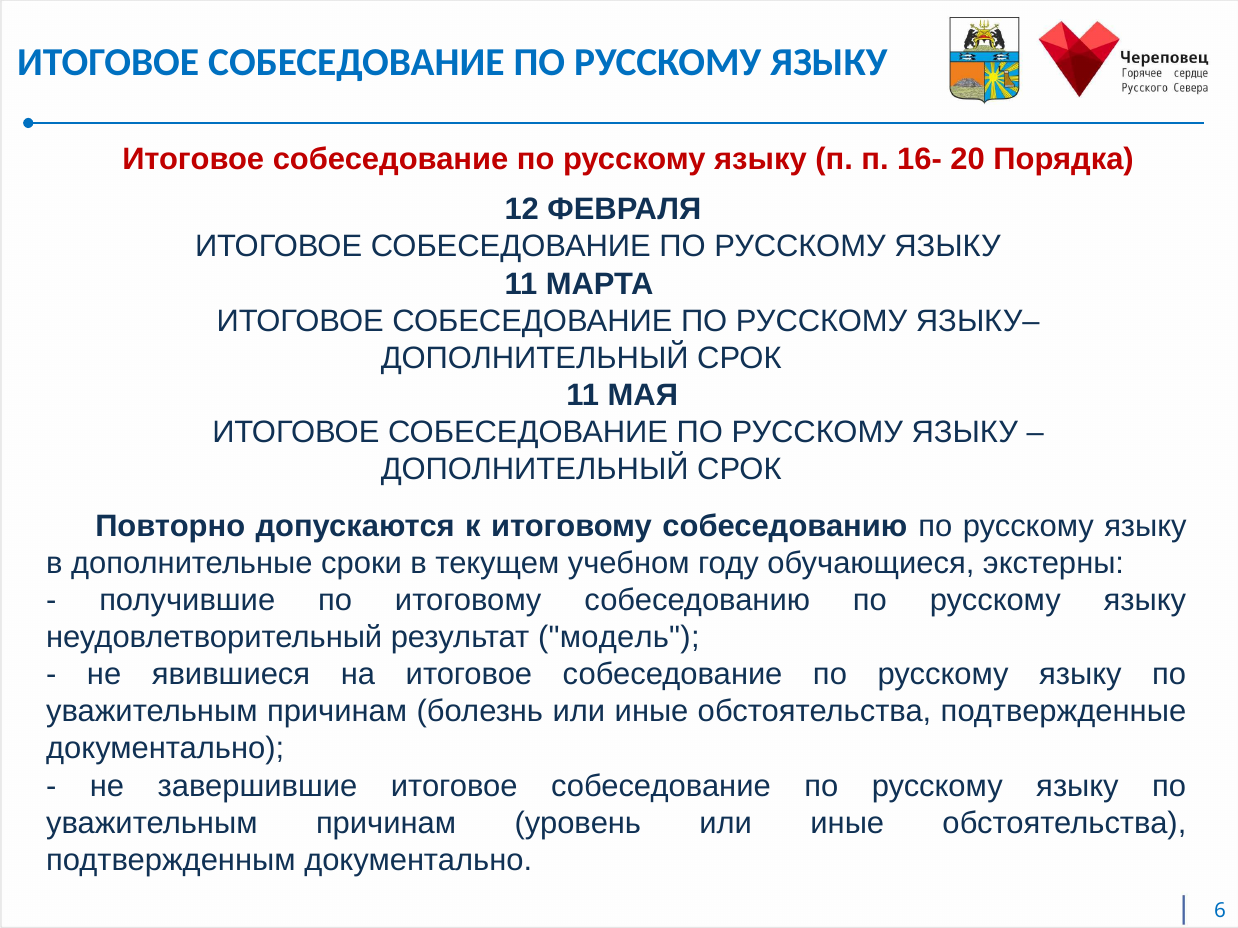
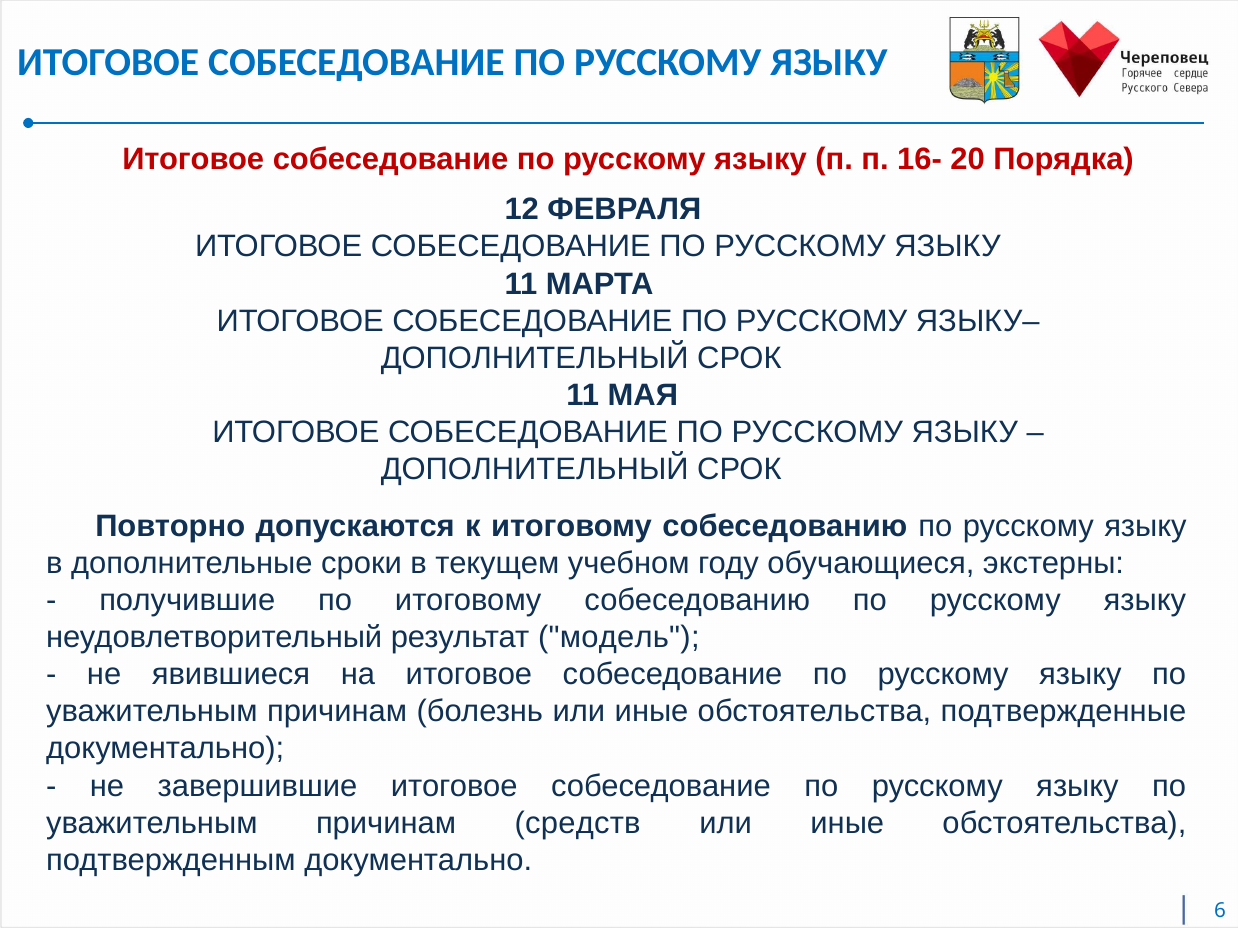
уровень: уровень -> средств (578, 823)
